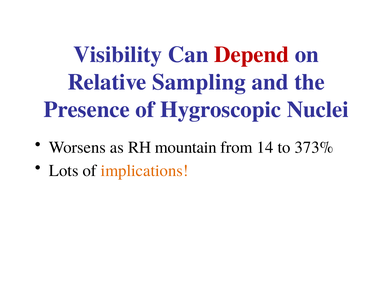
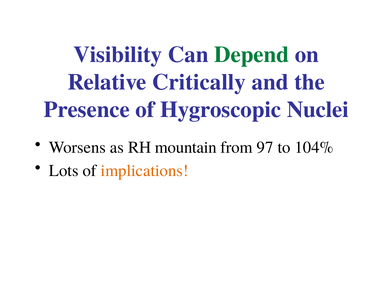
Depend colour: red -> green (252, 54)
Sampling: Sampling -> Critically (199, 82)
14: 14 -> 97 (265, 147)
373%: 373% -> 104% (314, 147)
